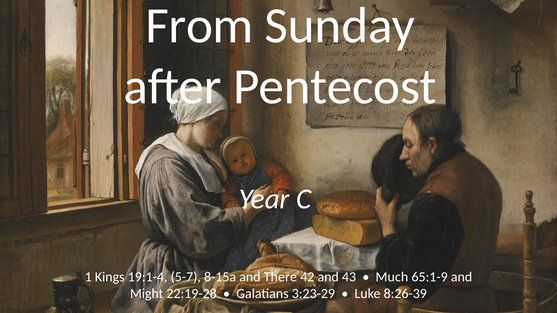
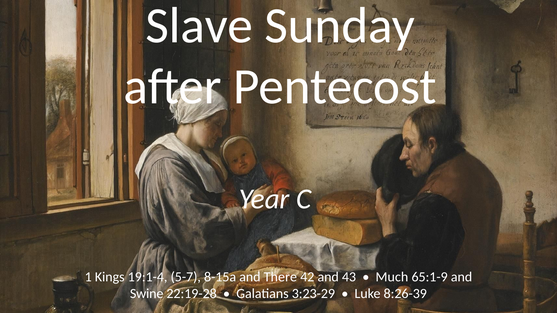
From: From -> Slave (199, 26)
Might: Might -> Swine (147, 294)
